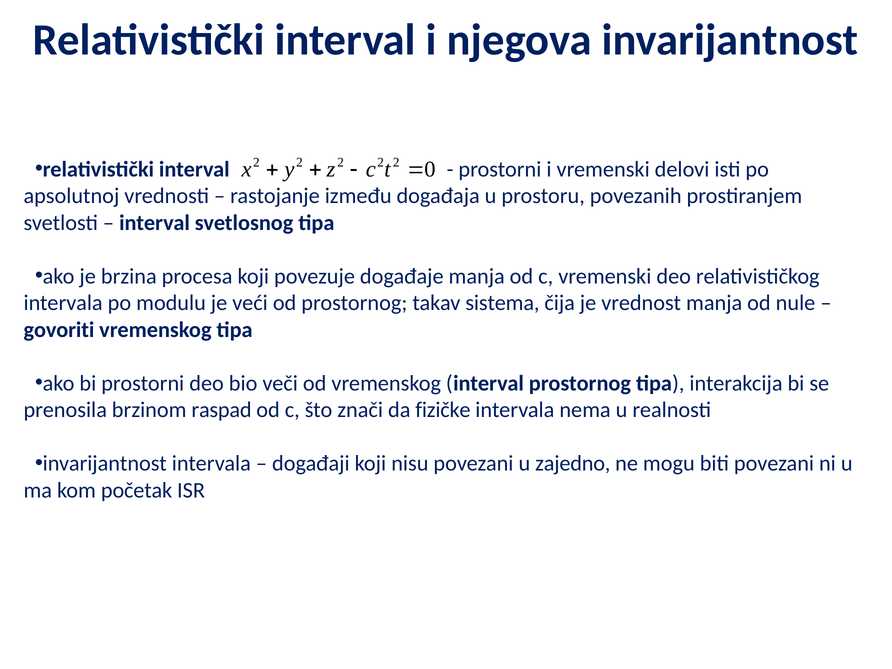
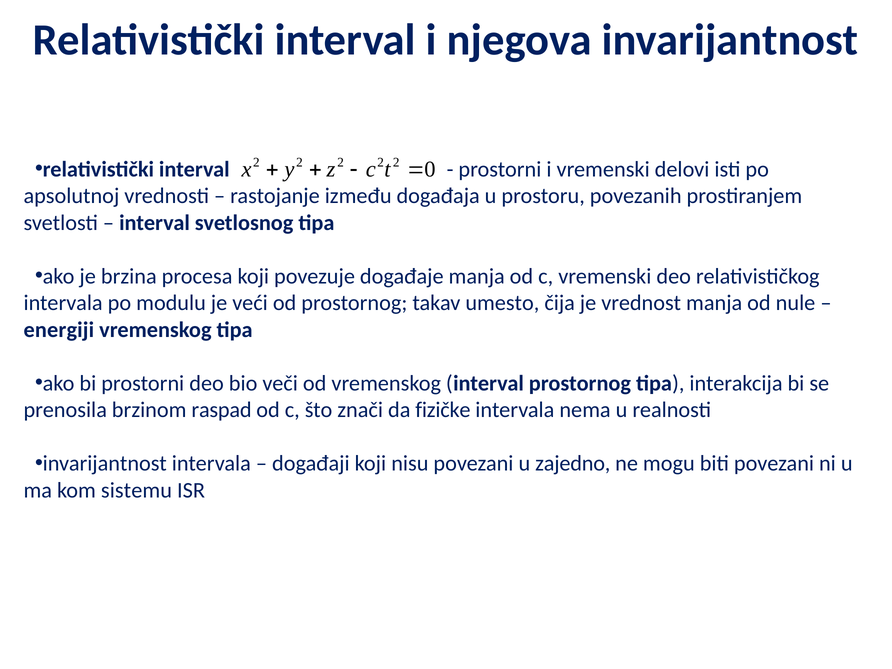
sistema: sistema -> umesto (502, 303)
govoriti: govoriti -> energiji (59, 330)
početak: početak -> sistemu (136, 490)
